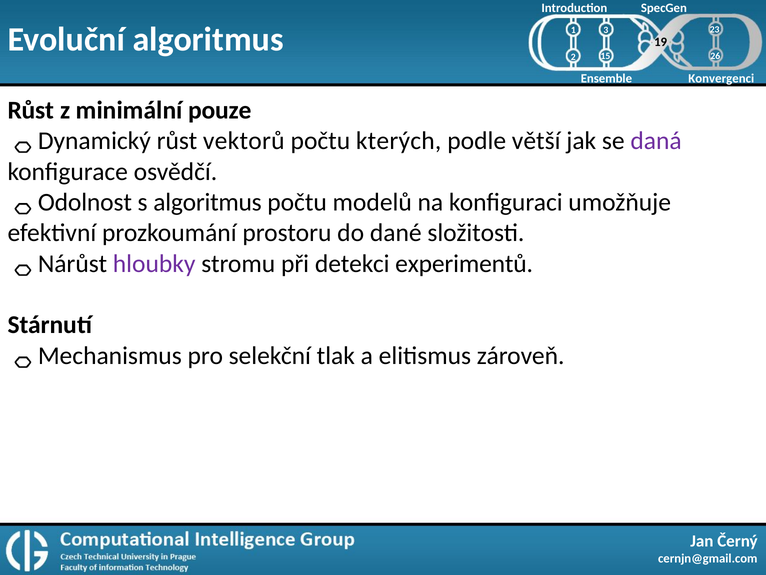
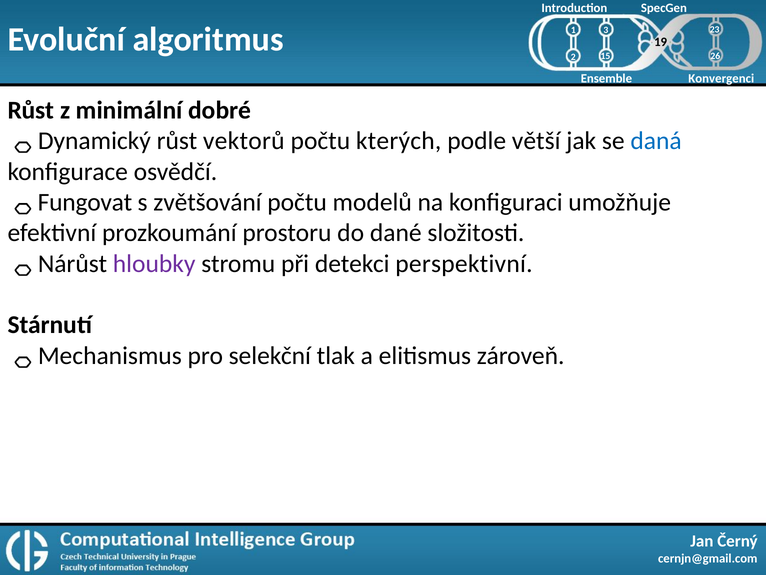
pouze: pouze -> dobré (220, 110)
daná colour: purple -> blue (656, 141)
Odolnost: Odolnost -> Fungovat (85, 202)
s algoritmus: algoritmus -> zvětšování (207, 202)
experimentů: experimentů -> perspektivní (464, 263)
